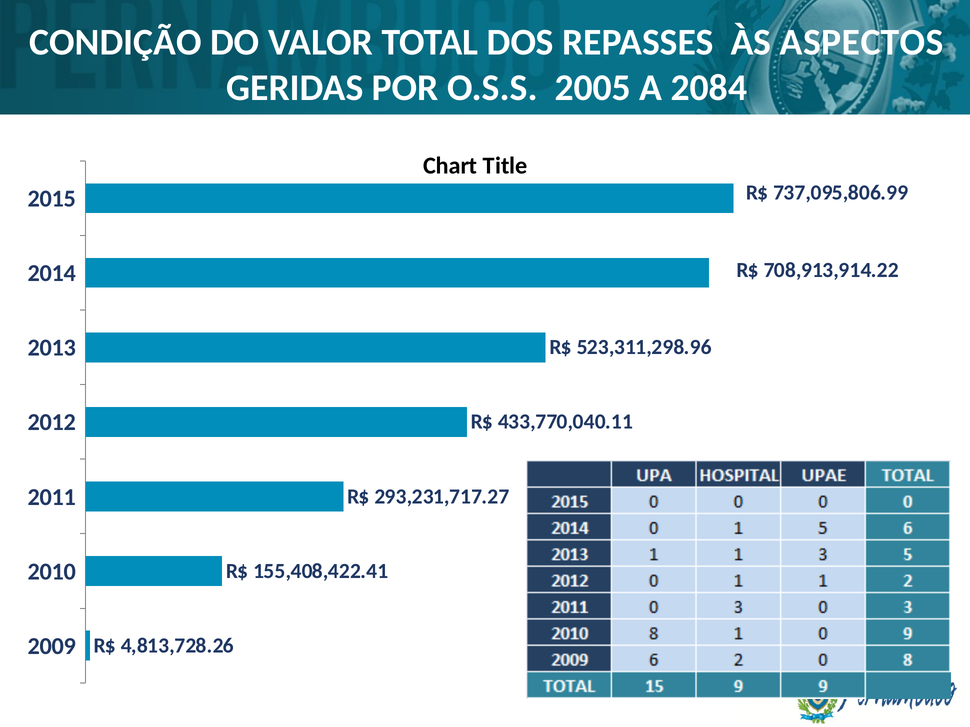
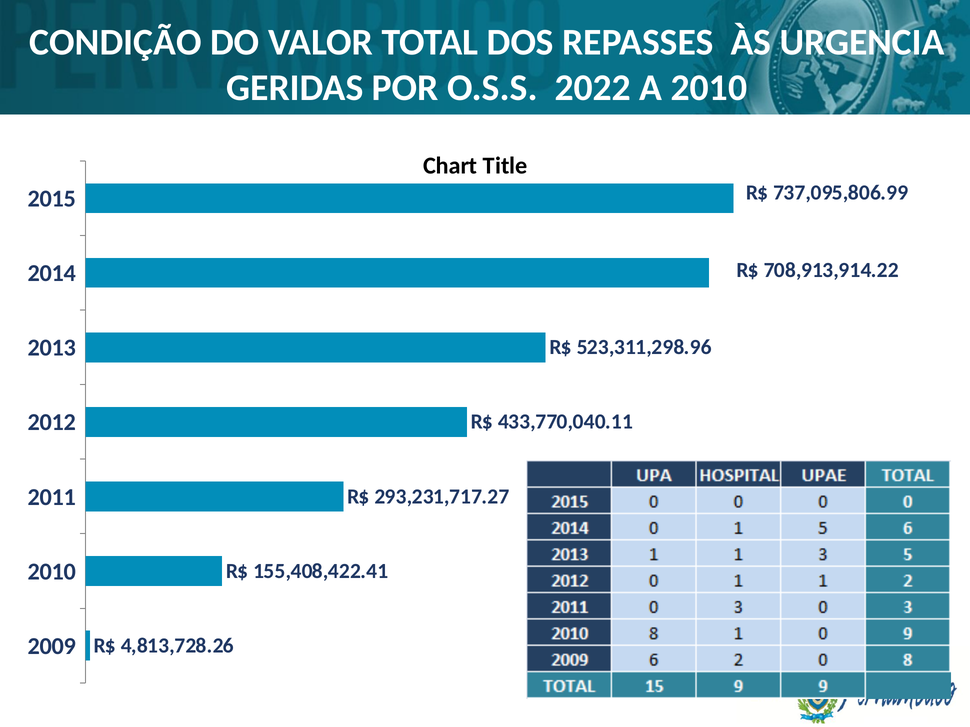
ASPECTOS: ASPECTOS -> URGENCIA (862, 42)
2005: 2005 -> 2022 (593, 88)
A 2084: 2084 -> 2010 (709, 88)
